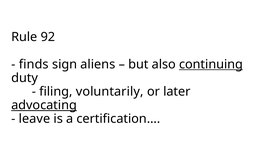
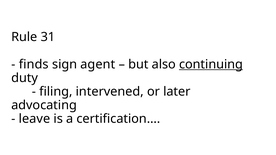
92: 92 -> 31 (48, 37)
aliens: aliens -> agent (98, 64)
voluntarily: voluntarily -> intervened (110, 92)
advocating underline: present -> none (44, 105)
